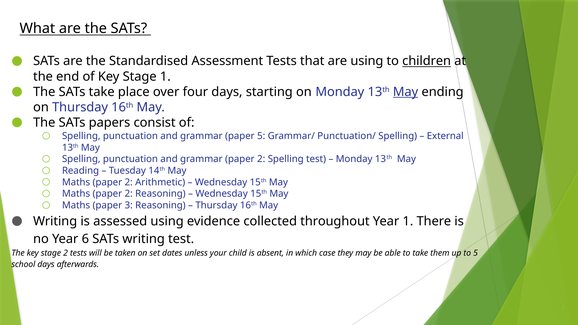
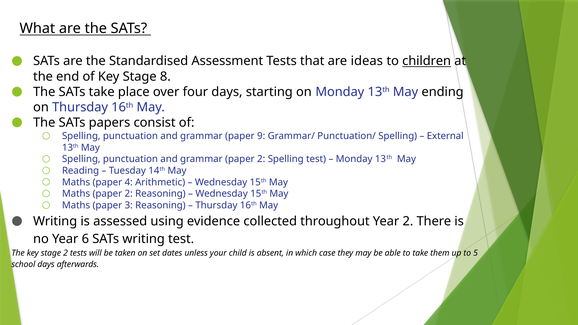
are using: using -> ideas (367, 61)
Stage 1: 1 -> 8 (165, 77)
May underline: present -> none (406, 92)
paper 5: 5 -> 9 (261, 136)
2: 2 -> 4 (129, 182)
Year 1: 1 -> 2 (408, 221)
